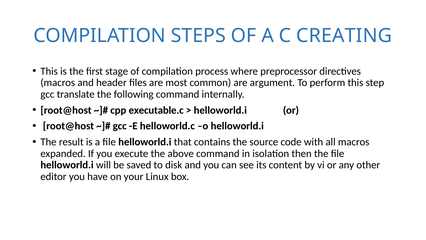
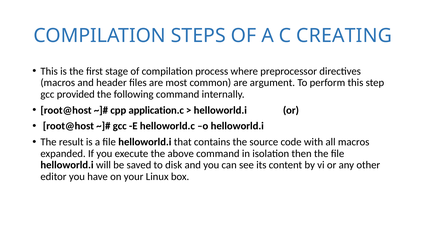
translate: translate -> provided (76, 94)
executable.c: executable.c -> application.c (156, 110)
